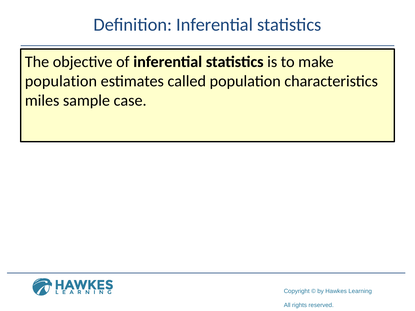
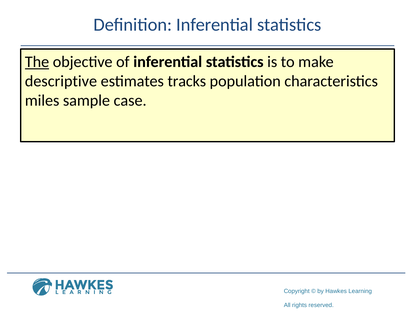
The underline: none -> present (37, 62)
population: population -> descriptive (61, 81)
called: called -> tracks (187, 81)
